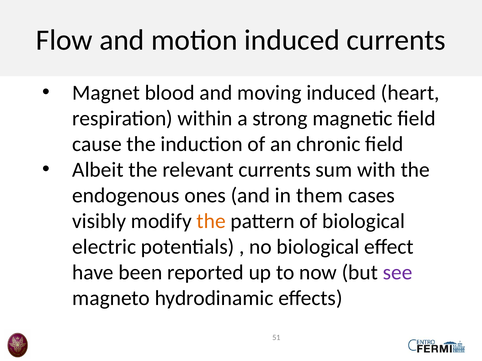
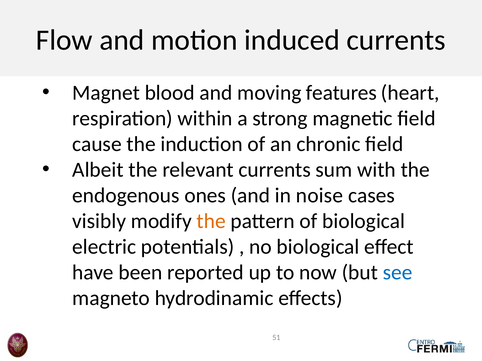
moving induced: induced -> features (341, 93)
them: them -> noise (320, 196)
see colour: purple -> blue (398, 273)
